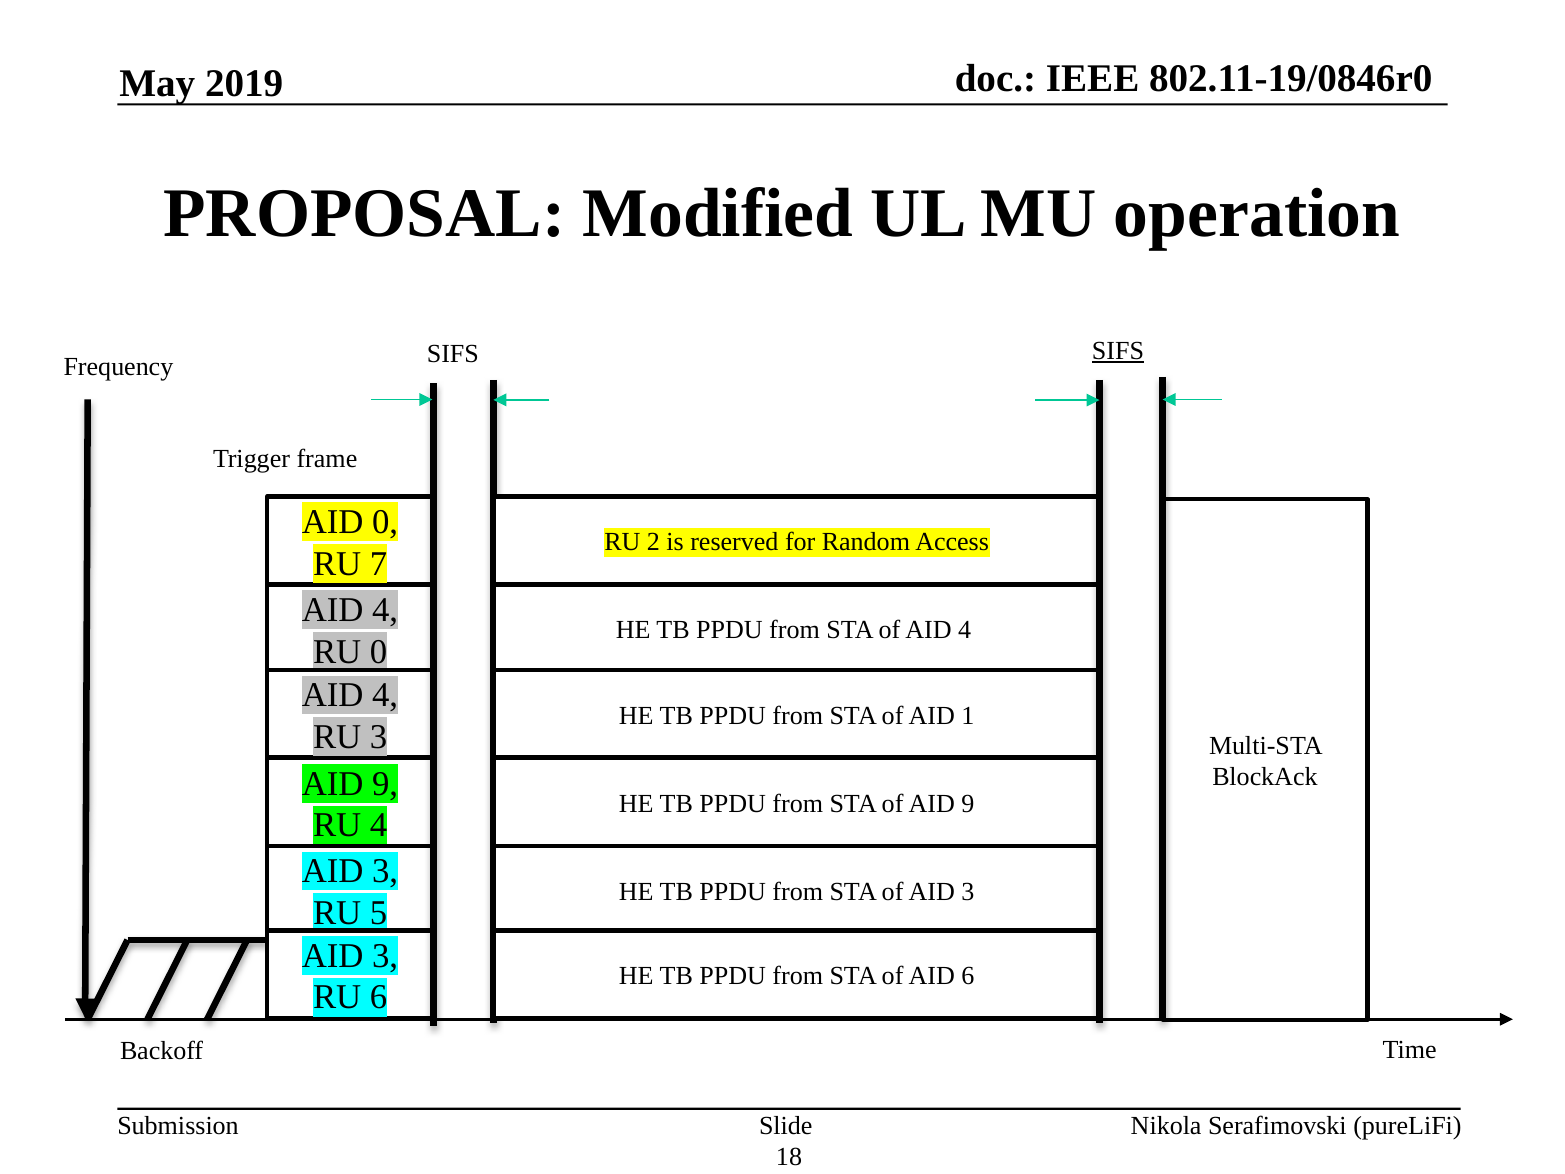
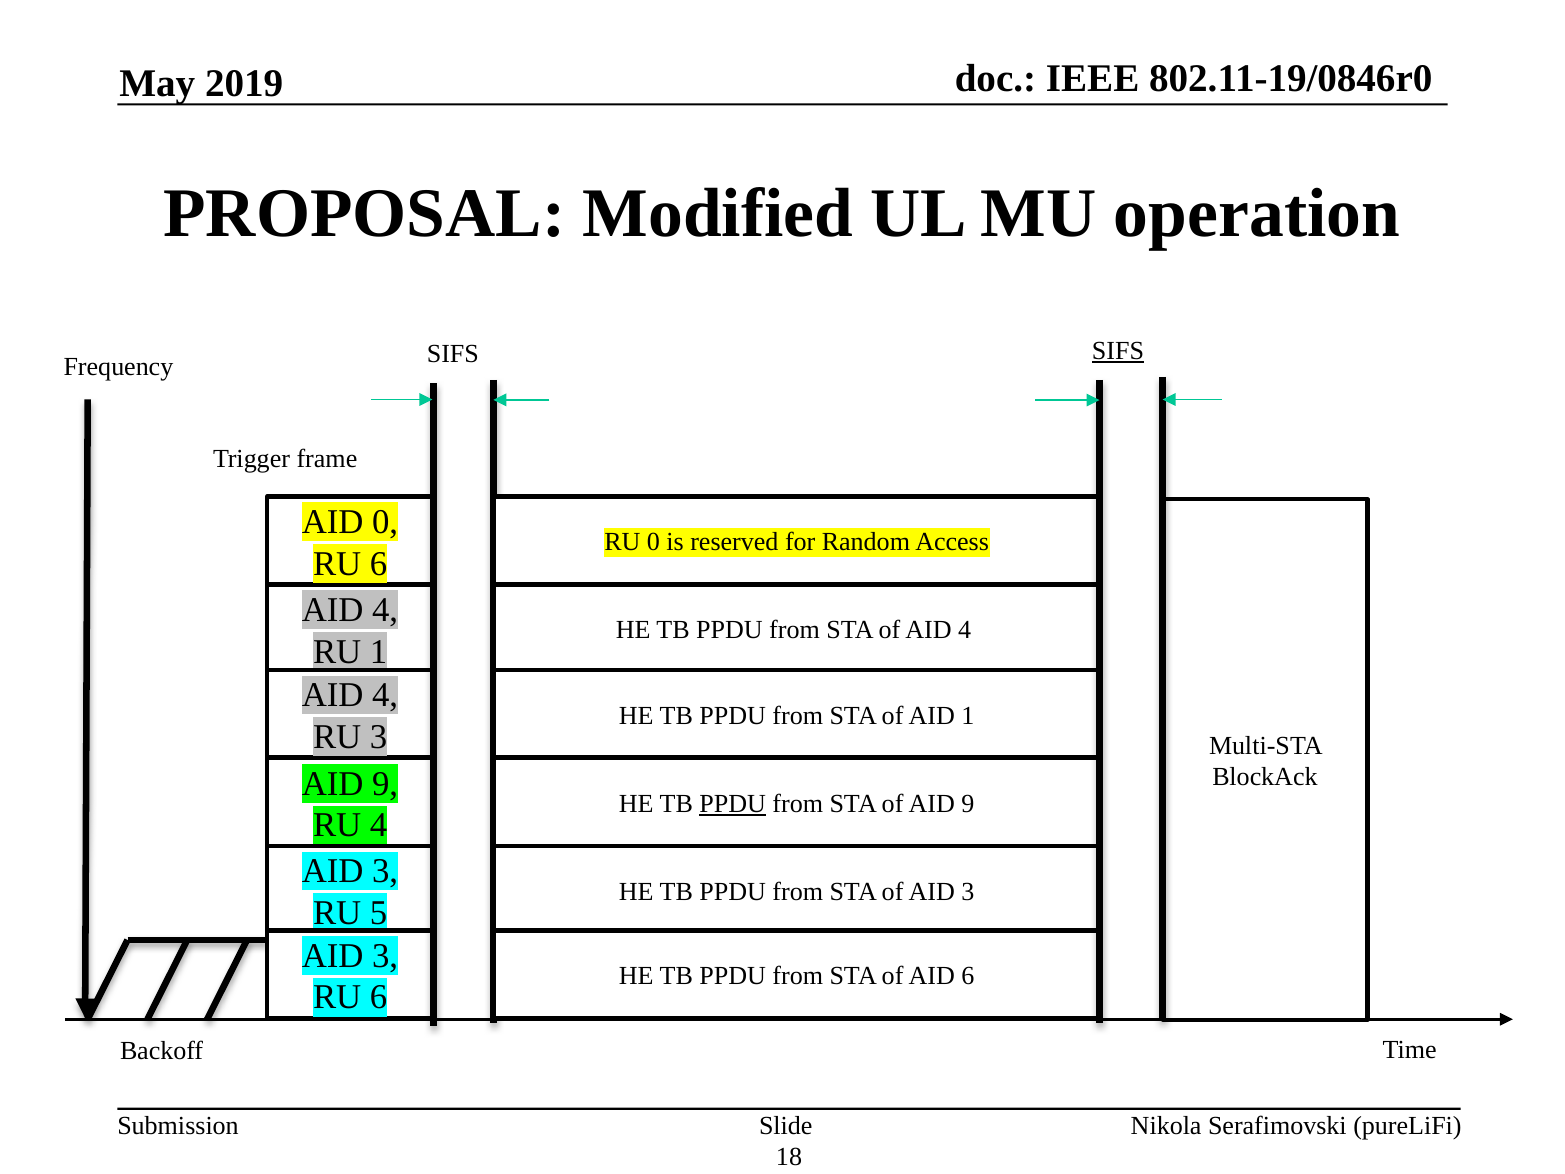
RU 2: 2 -> 0 (653, 542)
7: 7 -> 6 (379, 564)
RU 0: 0 -> 1 (379, 652)
PPDU underline: none -> present (733, 804)
